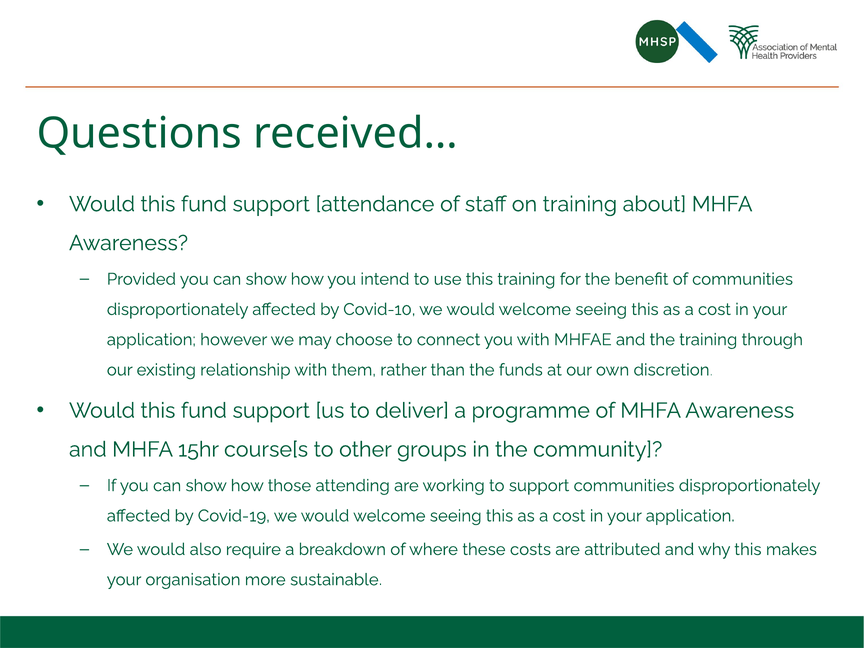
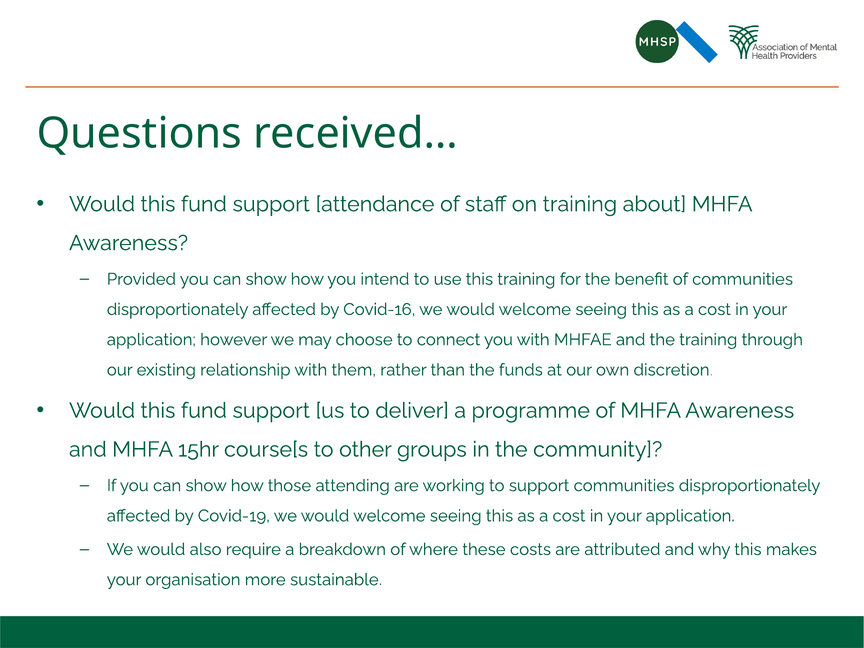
Covid-10: Covid-10 -> Covid-16 (379, 309)
